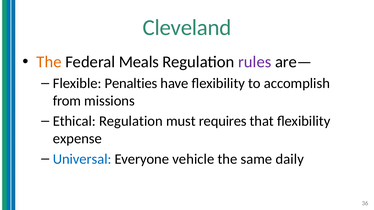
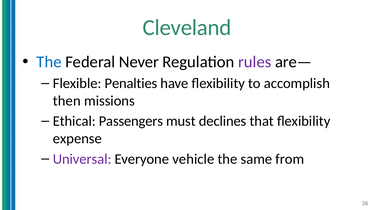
The colour: orange -> blue (49, 62)
Meals: Meals -> Never (139, 62)
from: from -> then (67, 101)
Ethical Regulation: Regulation -> Passengers (131, 121)
requires: requires -> declines (223, 121)
Universal colour: blue -> purple (82, 159)
daily: daily -> from (290, 159)
